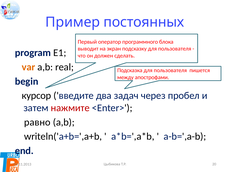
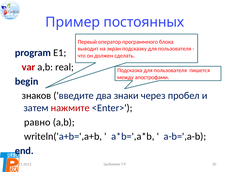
var colour: orange -> red (28, 67)
курсор: курсор -> знаков (36, 96)
задач: задач -> знаки (126, 96)
